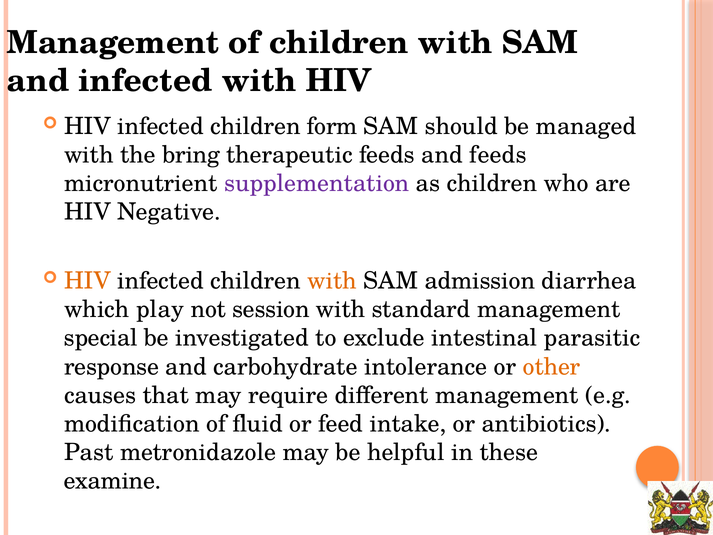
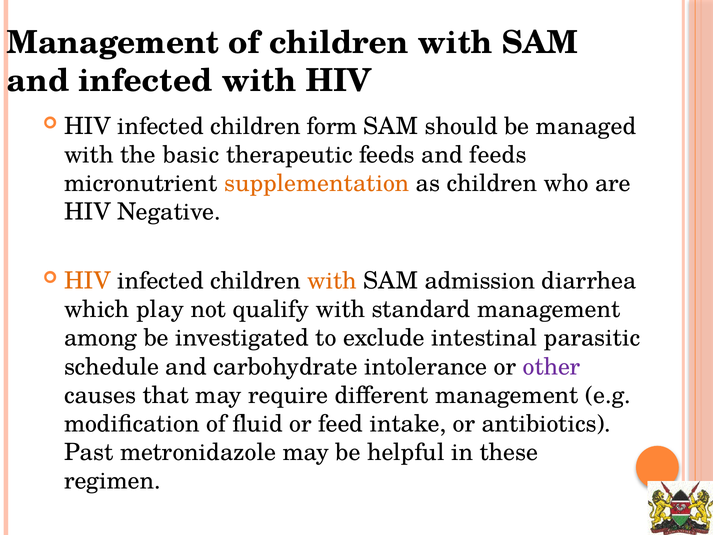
bring: bring -> basic (191, 155)
supplementation colour: purple -> orange (317, 183)
session: session -> qualify (271, 309)
special: special -> among (101, 338)
response: response -> schedule (112, 367)
other colour: orange -> purple (552, 367)
examine: examine -> regimen (112, 481)
